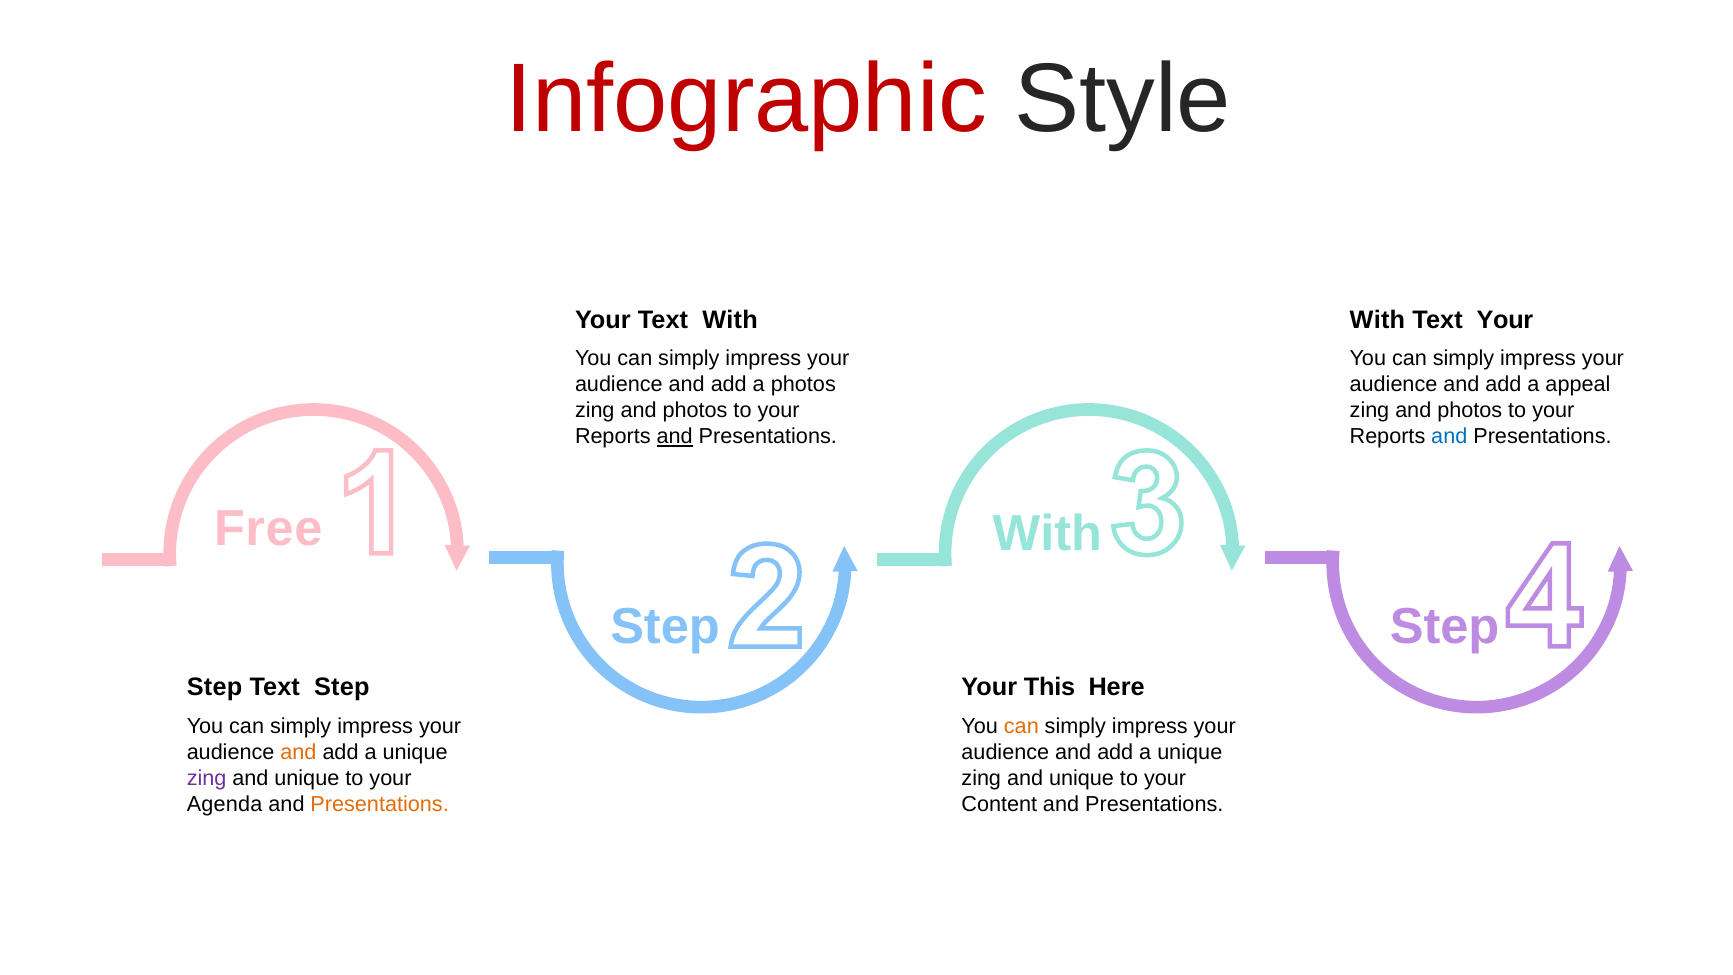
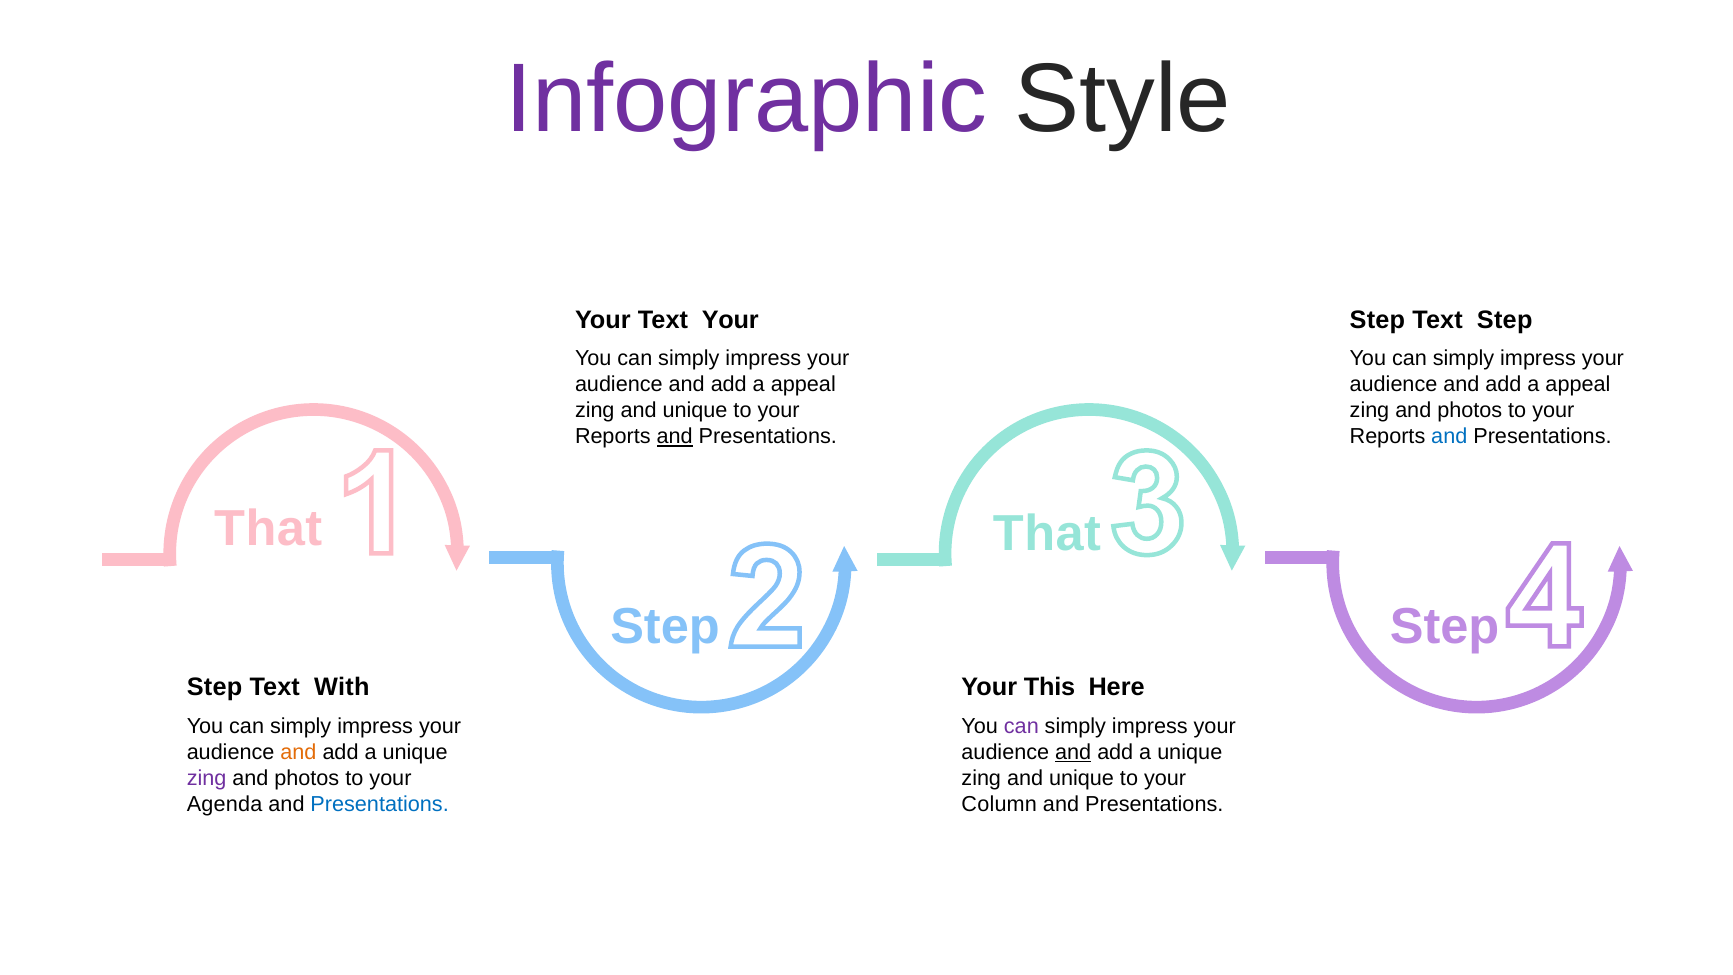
Infographic colour: red -> purple (746, 99)
Text With: With -> Your (730, 320)
With: With -> Step (1377, 320)
Text Your: Your -> Step (1505, 320)
photos: photos -> appeal (803, 384)
photos: photos -> unique (695, 410)
Free: Free -> That (268, 529)
With: With -> That (1047, 534)
Text Step: Step -> With (342, 687)
can colour: orange -> purple (1021, 726)
and underline: none -> present (1073, 752)
unique: unique -> photos (307, 778)
Presentations colour: orange -> blue (380, 804)
Content: Content -> Column (999, 804)
